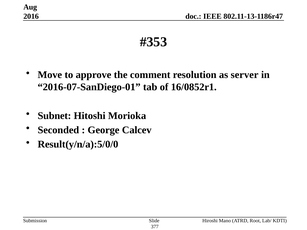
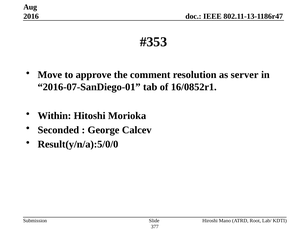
Subnet: Subnet -> Within (54, 116)
